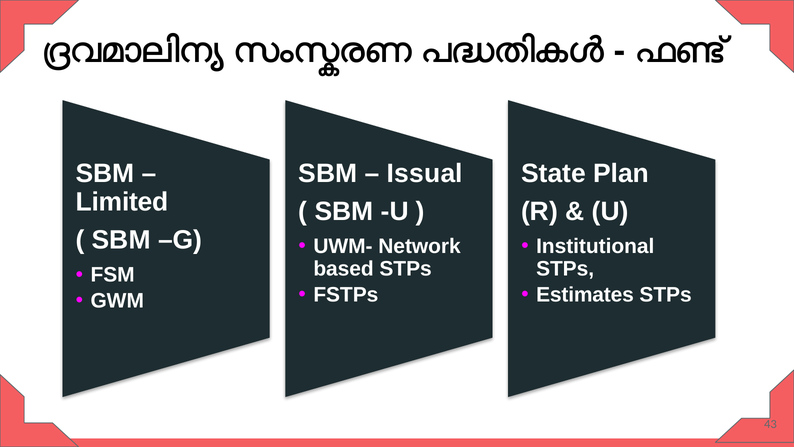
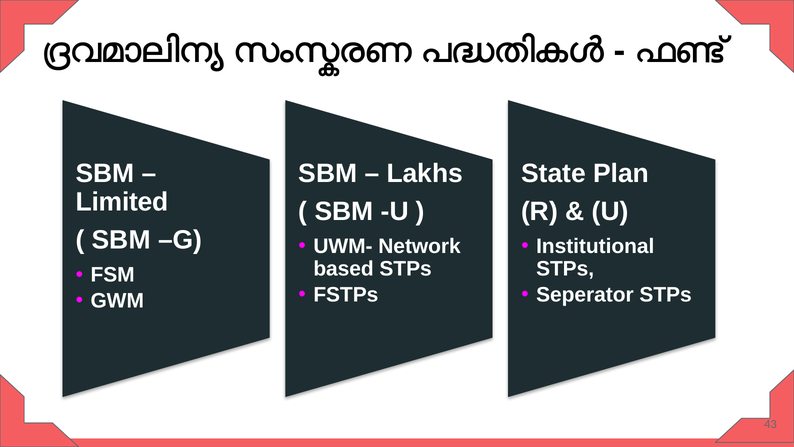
Issual: Issual -> Lakhs (425, 174)
Estimates: Estimates -> Seperator (585, 295)
